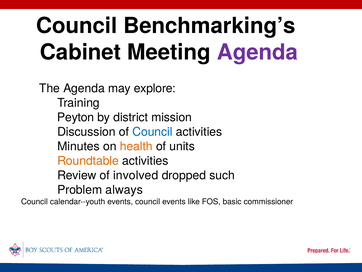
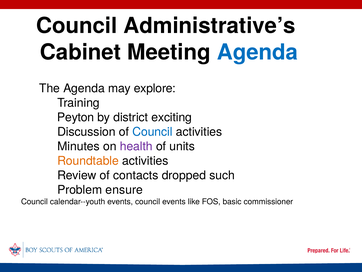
Benchmarking’s: Benchmarking’s -> Administrative’s (209, 26)
Agenda colour: purple -> blue (257, 52)
mission: mission -> exciting (172, 117)
health colour: orange -> purple (136, 146)
involved: involved -> contacts (136, 175)
always: always -> ensure (124, 190)
